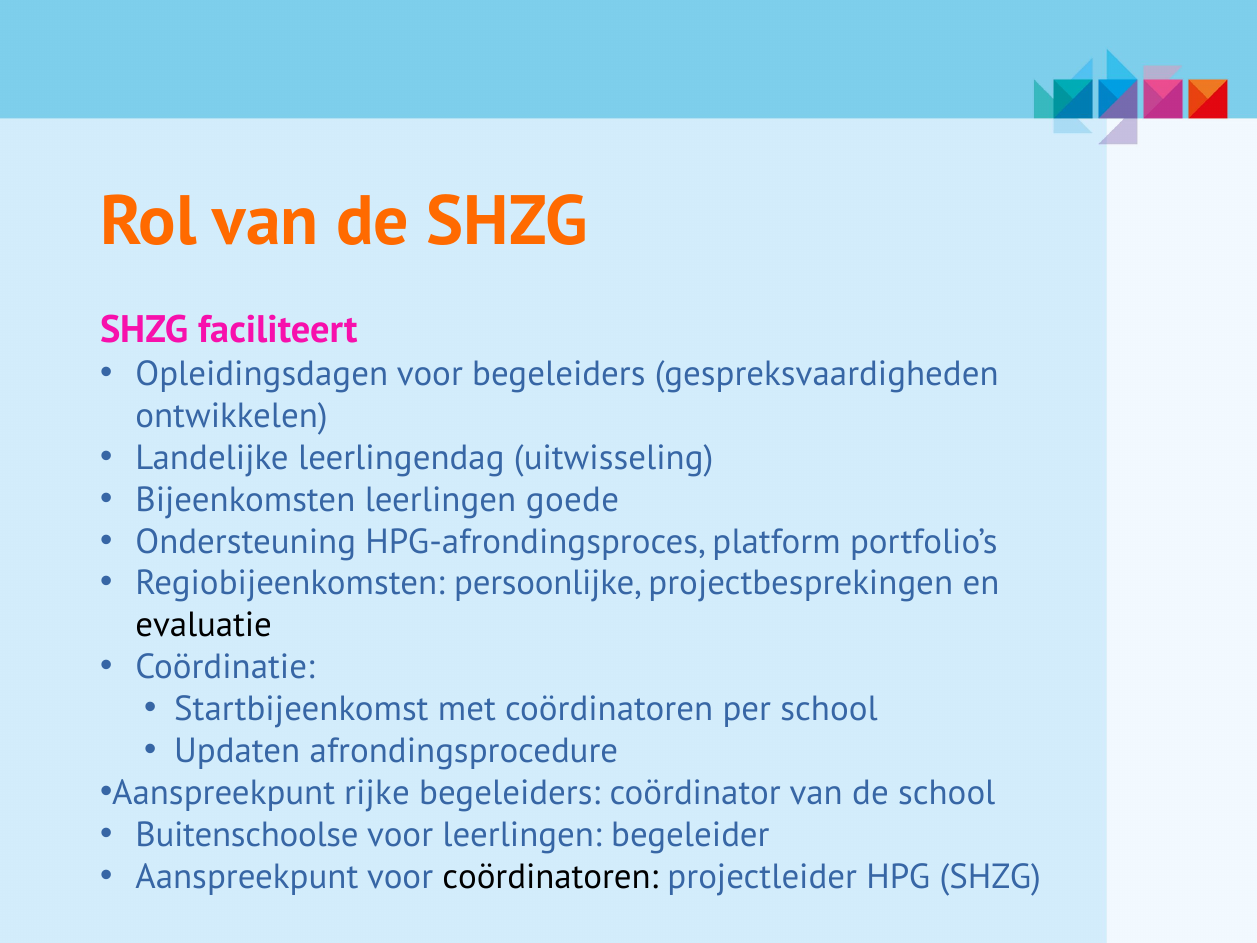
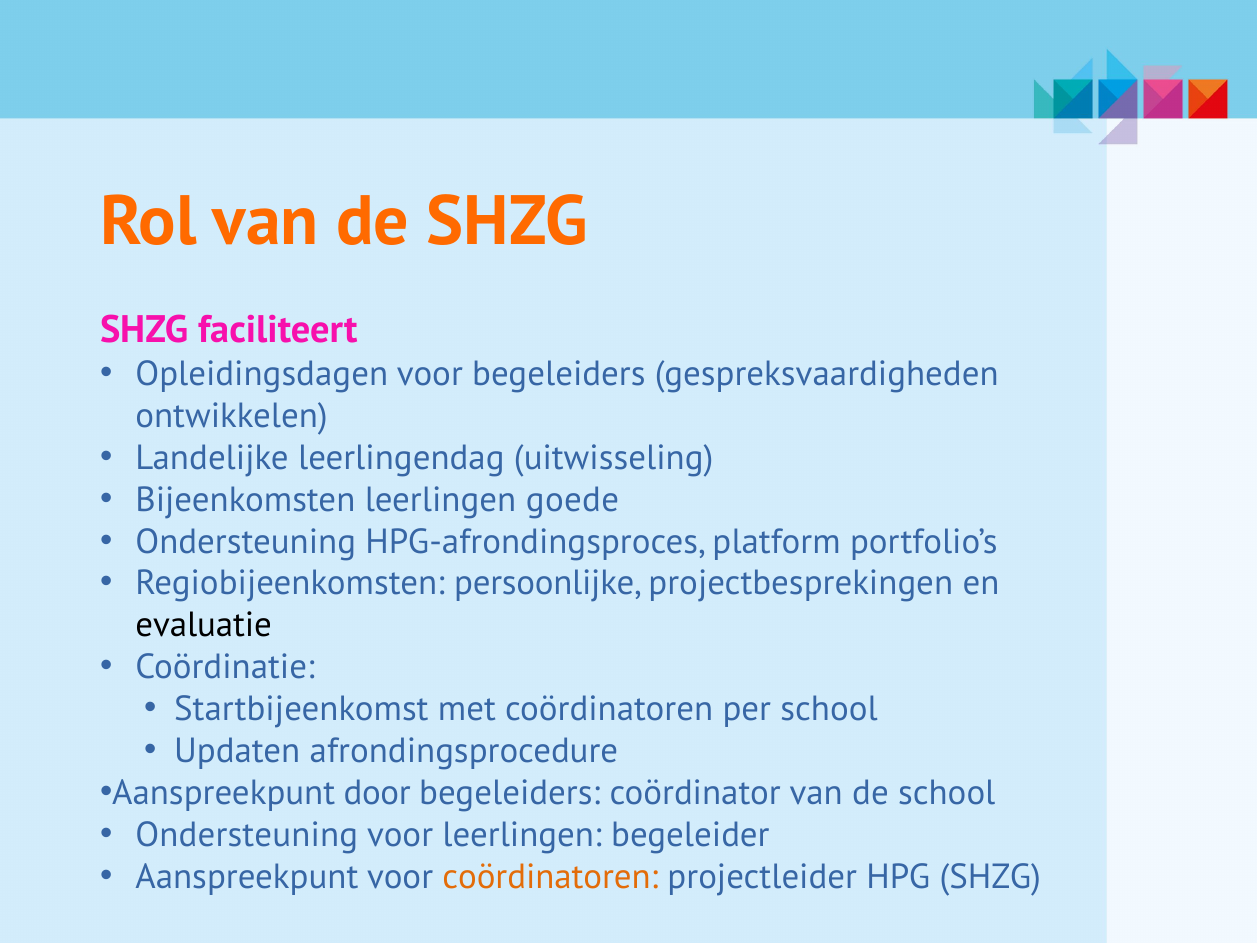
rijke: rijke -> door (377, 793)
Buitenschoolse: Buitenschoolse -> Ondersteuning (247, 835)
coördinatoren colour: black -> orange (550, 877)
